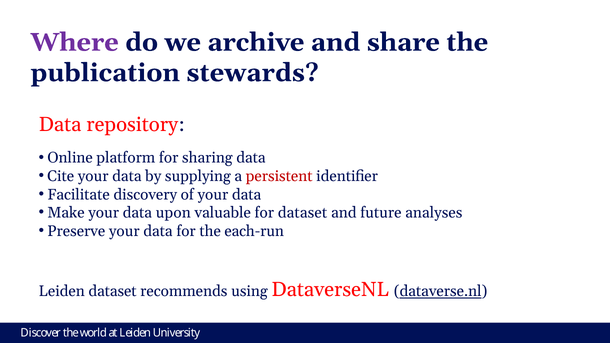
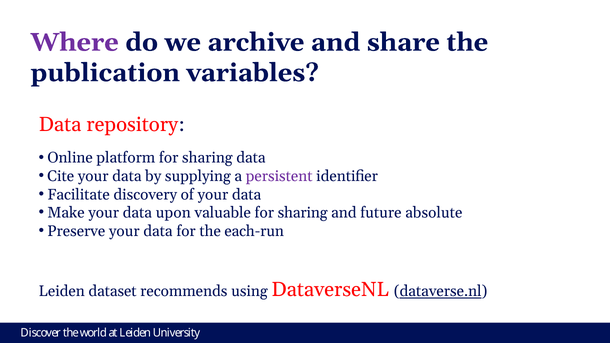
stewards: stewards -> variables (253, 73)
persistent colour: red -> purple (279, 176)
valuable for dataset: dataset -> sharing (303, 213)
analyses: analyses -> absolute (434, 213)
